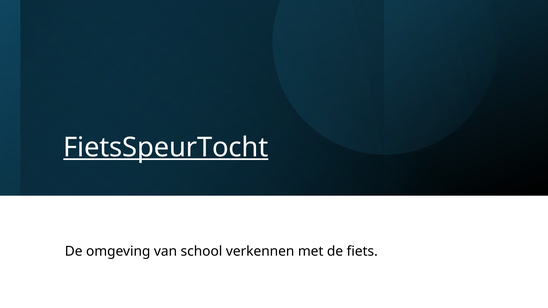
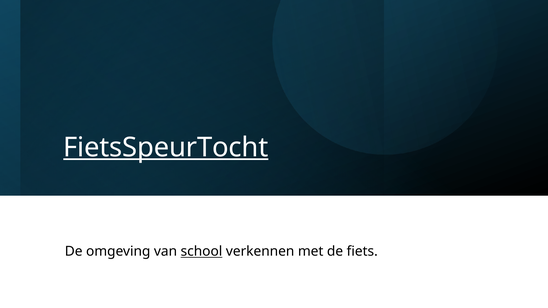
school underline: none -> present (201, 252)
